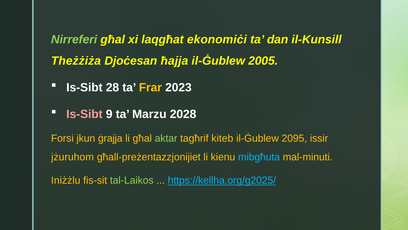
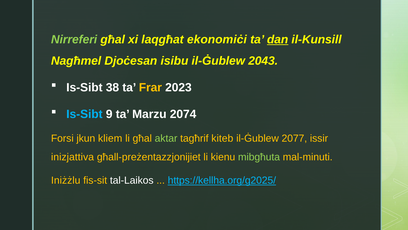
dan underline: none -> present (278, 39)
Theżżiża: Theżżiża -> Nagħmel (76, 61)
ħajja: ħajja -> isibu (174, 61)
2005: 2005 -> 2043 (263, 61)
28: 28 -> 38 (112, 87)
Is-Sibt colour: pink -> light blue (84, 114)
2028: 2028 -> 2074 (183, 114)
ġrajja: ġrajja -> kliem (110, 138)
2095: 2095 -> 2077 (294, 138)
jżuruhom: jżuruhom -> inizjattiva (73, 157)
mibgħuta colour: light blue -> light green (259, 157)
tal-Laikos colour: light green -> white (132, 180)
